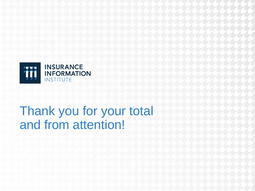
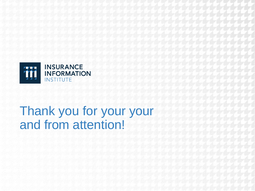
your total: total -> your (141, 111)
